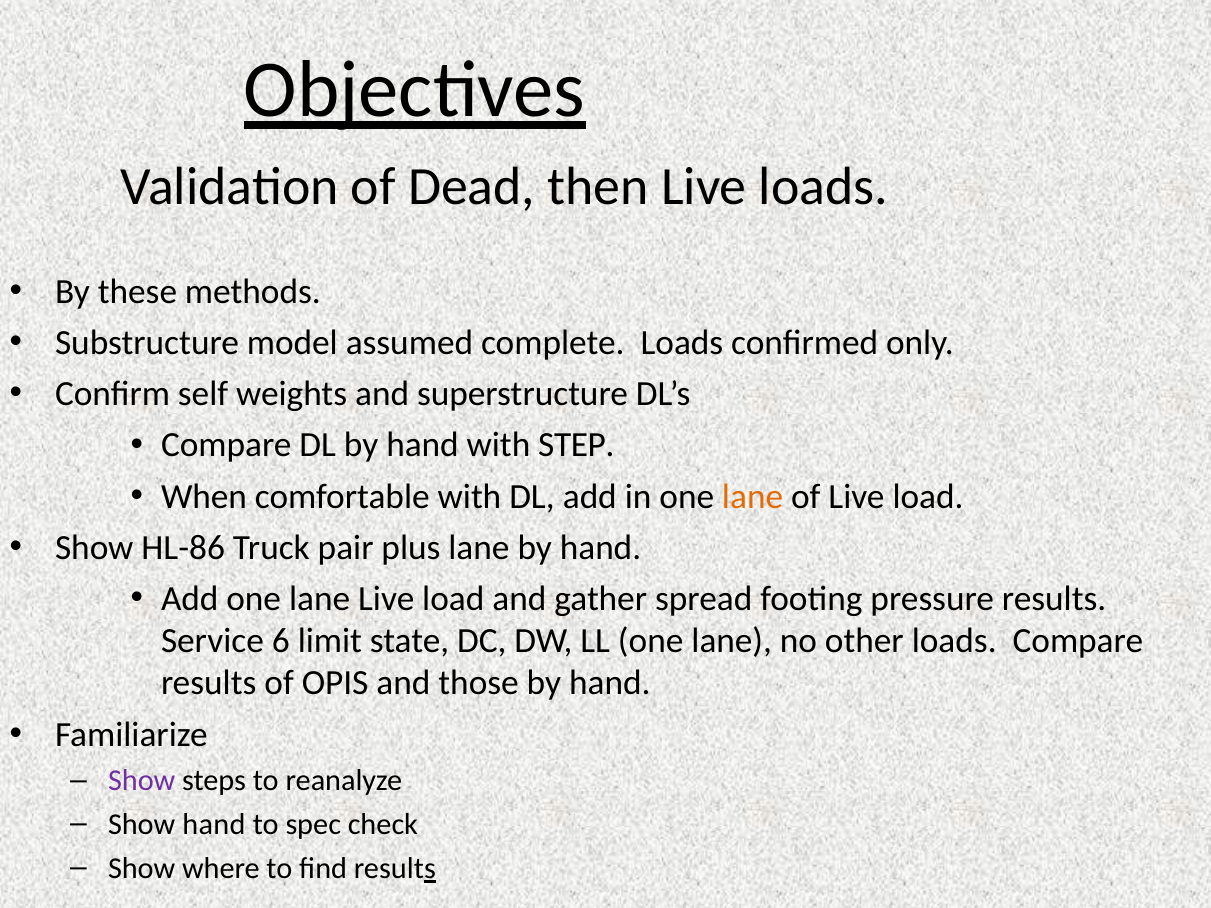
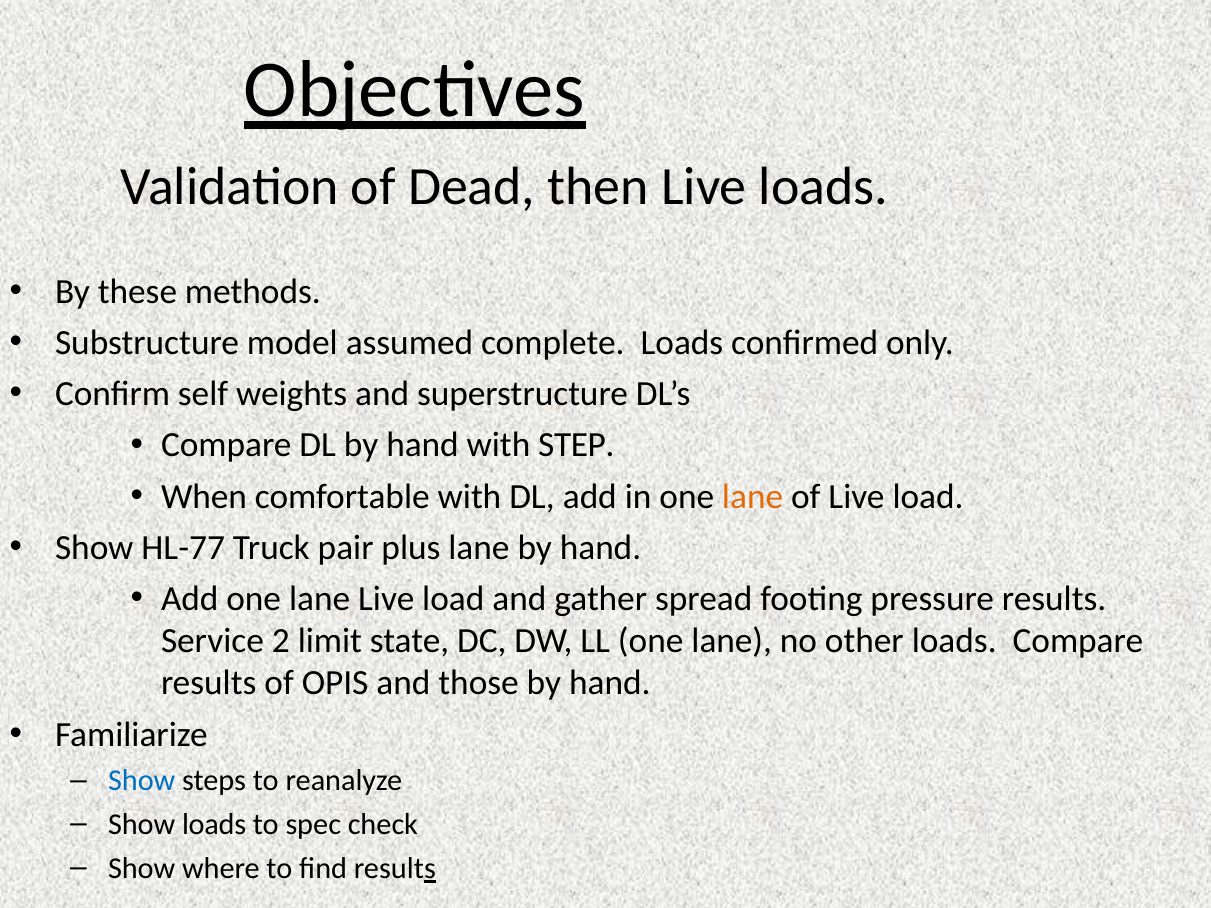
HL-86: HL-86 -> HL-77 (183, 548)
6: 6 -> 2 (281, 641)
Show colour: purple -> blue (142, 781)
Show hand: hand -> loads (214, 825)
